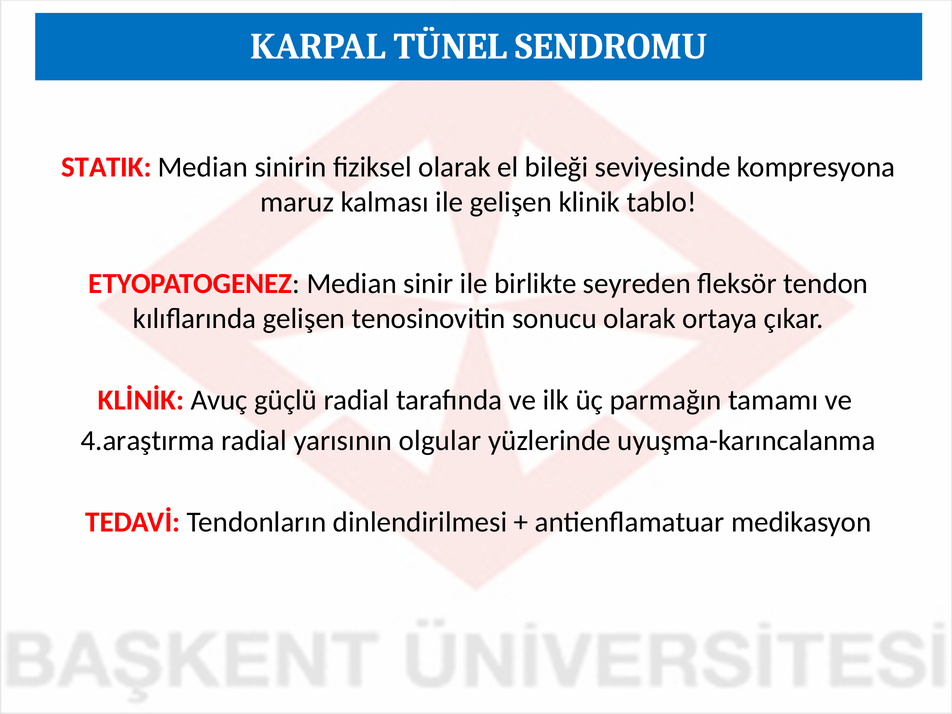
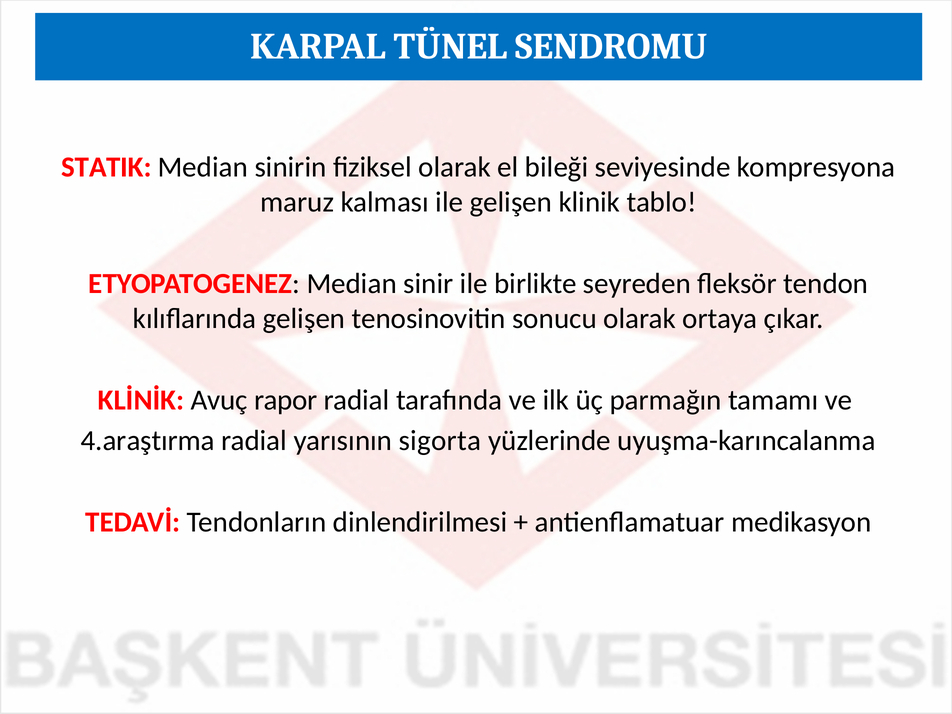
güçlü: güçlü -> rapor (286, 400)
olgular: olgular -> sigorta (440, 441)
